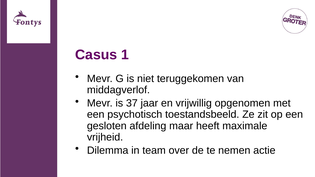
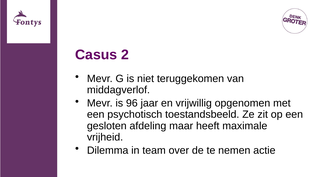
1: 1 -> 2 (125, 55)
37: 37 -> 96 (132, 103)
